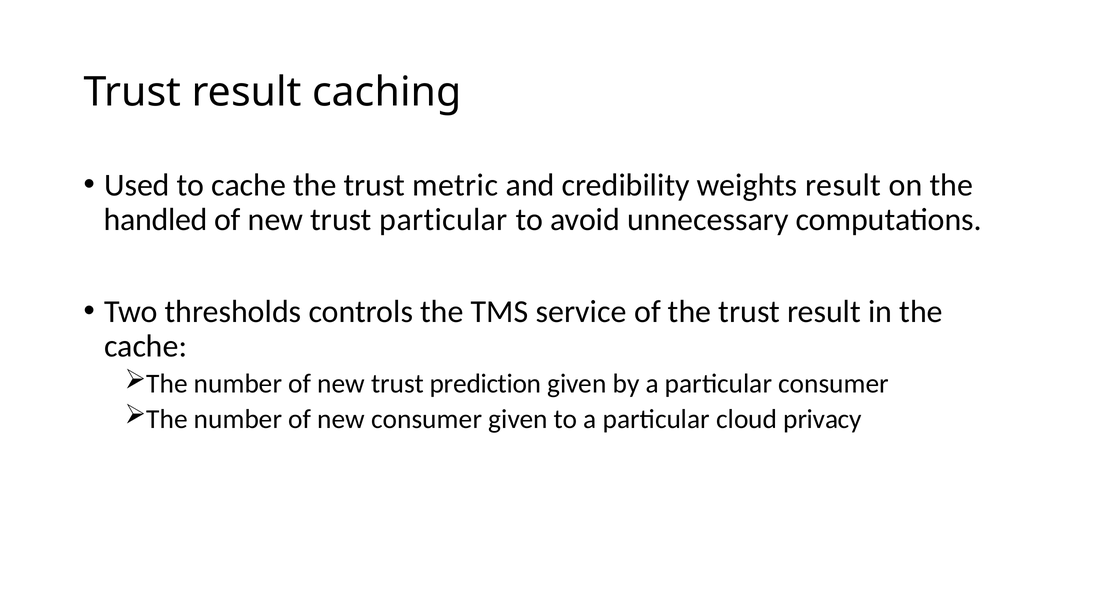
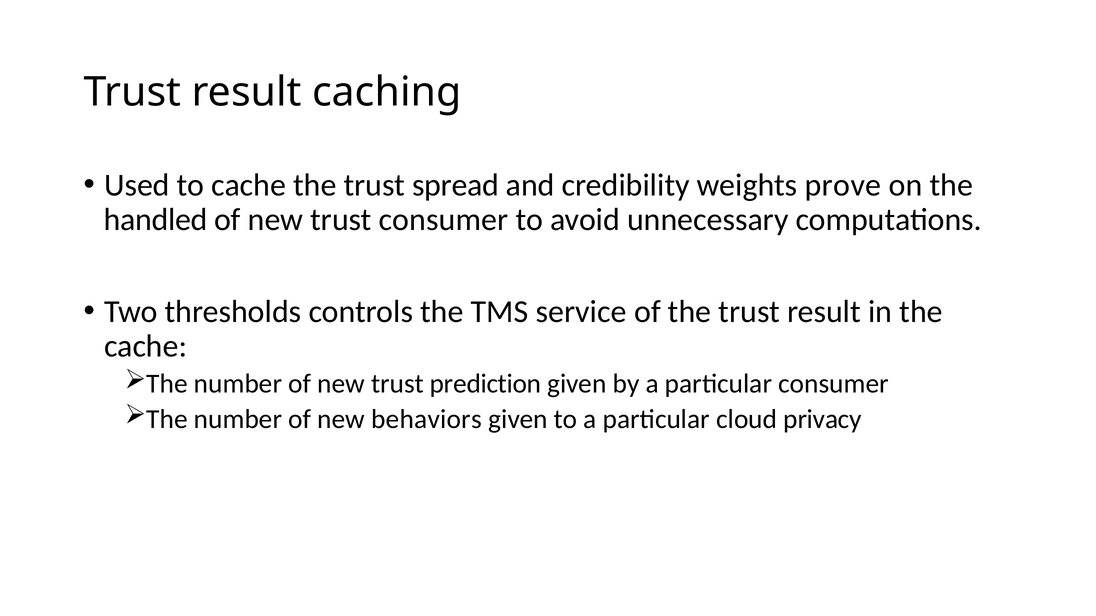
metric: metric -> spread (456, 185)
weights result: result -> prove (843, 185)
trust particular: particular -> consumer (444, 220)
new consumer: consumer -> behaviors (426, 419)
